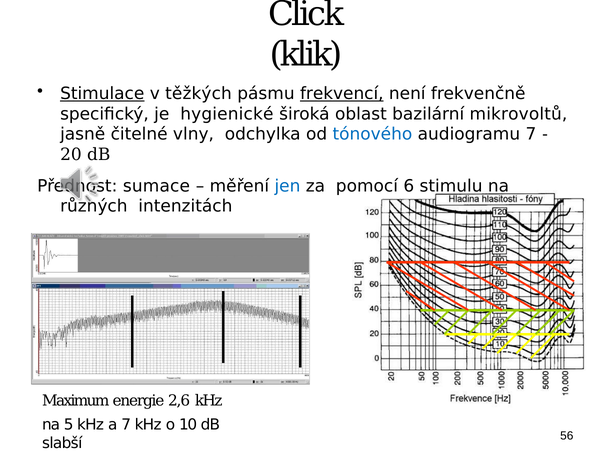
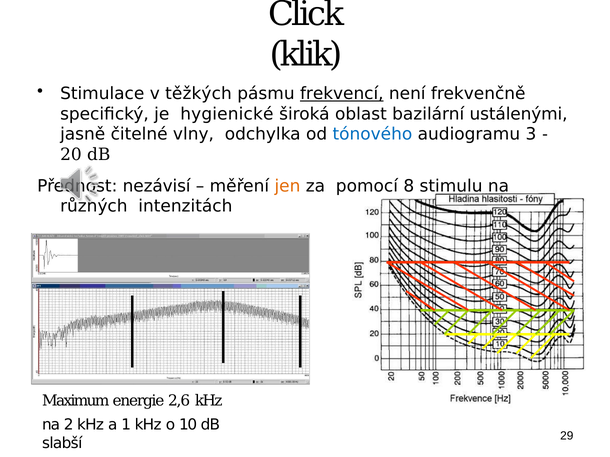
Stimulace underline: present -> none (102, 94)
mikrovoltů: mikrovoltů -> ustálenými (519, 114)
audiogramu 7: 7 -> 3 (531, 134)
sumace: sumace -> nezávisí (157, 186)
jen colour: blue -> orange (287, 186)
6: 6 -> 8 (409, 186)
5: 5 -> 2 (69, 425)
a 7: 7 -> 1 (126, 425)
56: 56 -> 29 (567, 437)
